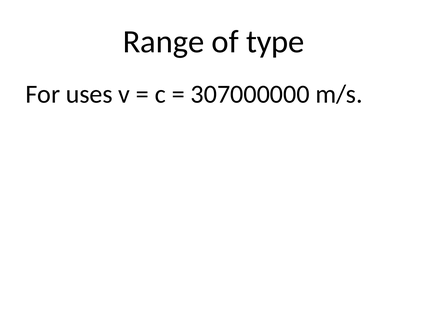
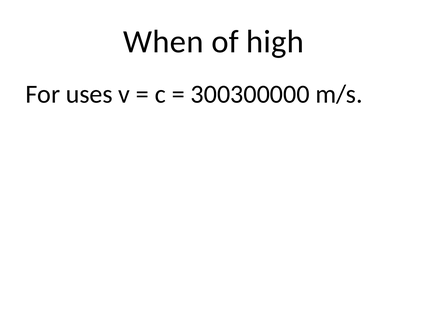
Range: Range -> When (163, 42)
type: type -> high (275, 42)
307000000: 307000000 -> 300300000 (250, 94)
